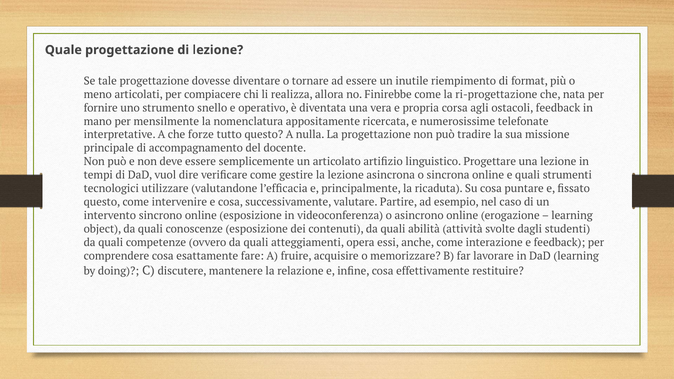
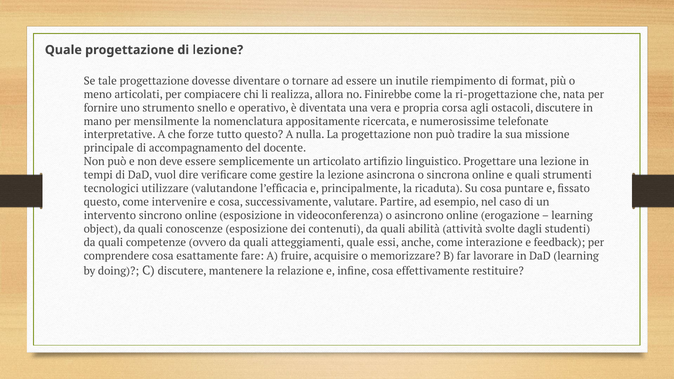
ostacoli feedback: feedback -> discutere (558, 108)
atteggiamenti opera: opera -> quale (360, 243)
